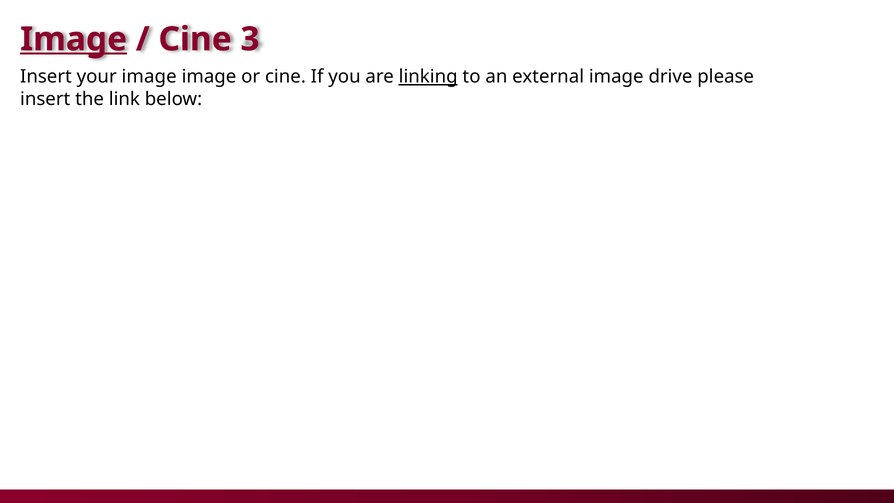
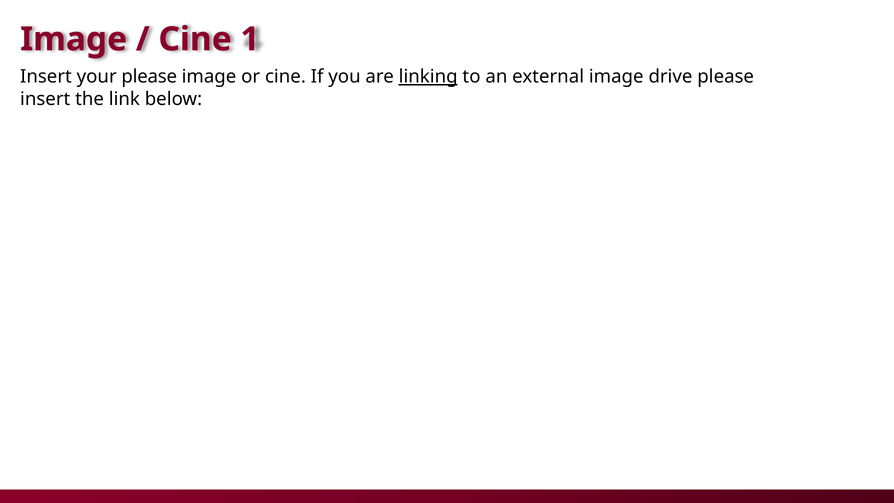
Image underline: present -> none (74, 39)
3: 3 -> 1 (250, 39)
your image: image -> please (149, 77)
